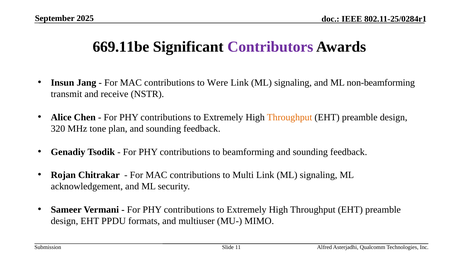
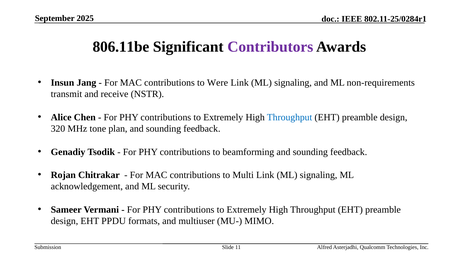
669.11be: 669.11be -> 806.11be (121, 47)
non-beamforming: non-beamforming -> non-requirements (381, 83)
Throughput colour: orange -> blue (290, 117)
